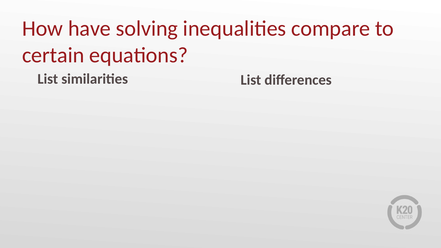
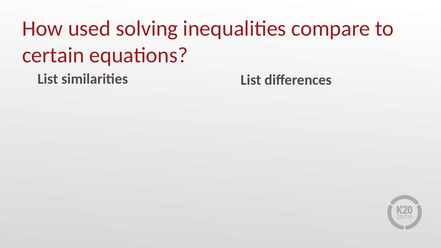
have: have -> used (89, 29)
